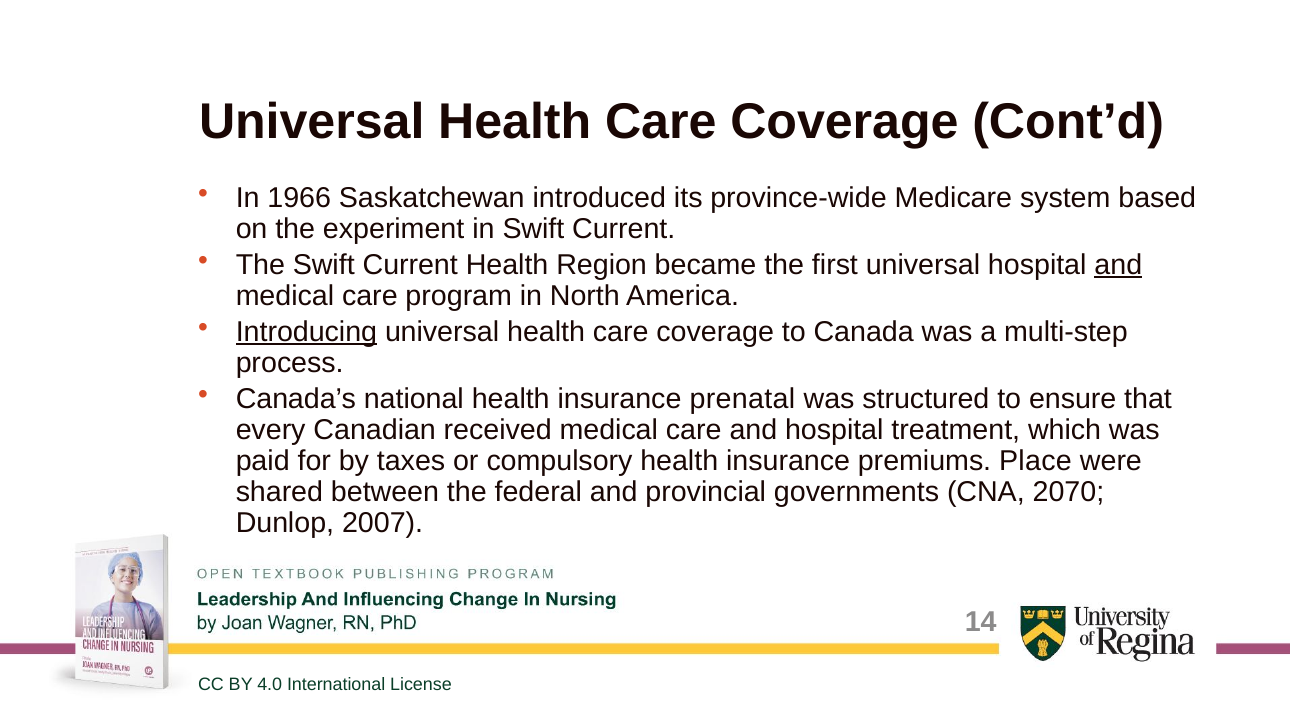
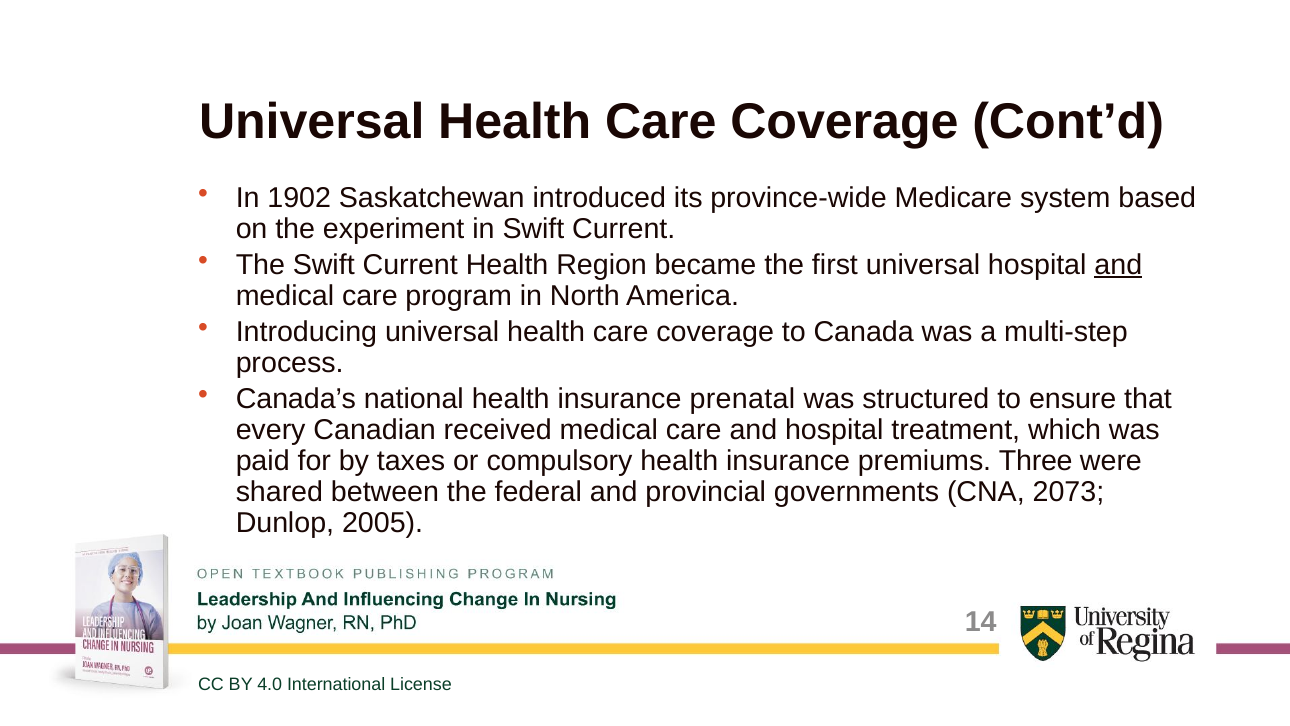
1966: 1966 -> 1902 (299, 198)
Introducing underline: present -> none (306, 332)
Place: Place -> Three (1036, 461)
2070: 2070 -> 2073 (1068, 492)
2007: 2007 -> 2005 (383, 522)
